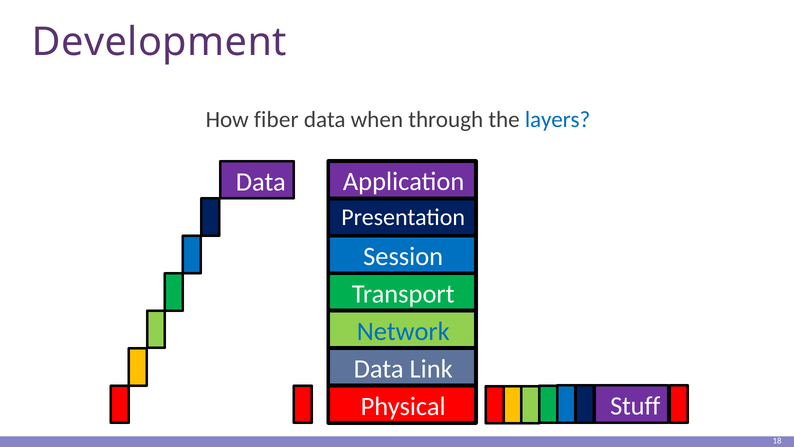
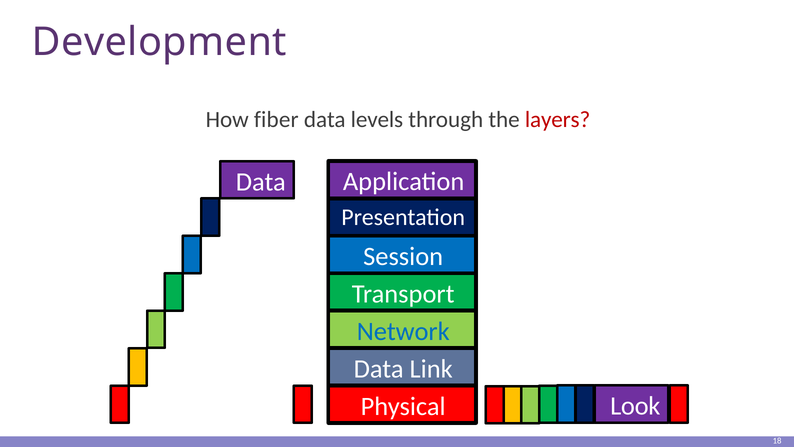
when: when -> levels (377, 120)
layers colour: blue -> red (558, 120)
Stuff: Stuff -> Look (635, 406)
